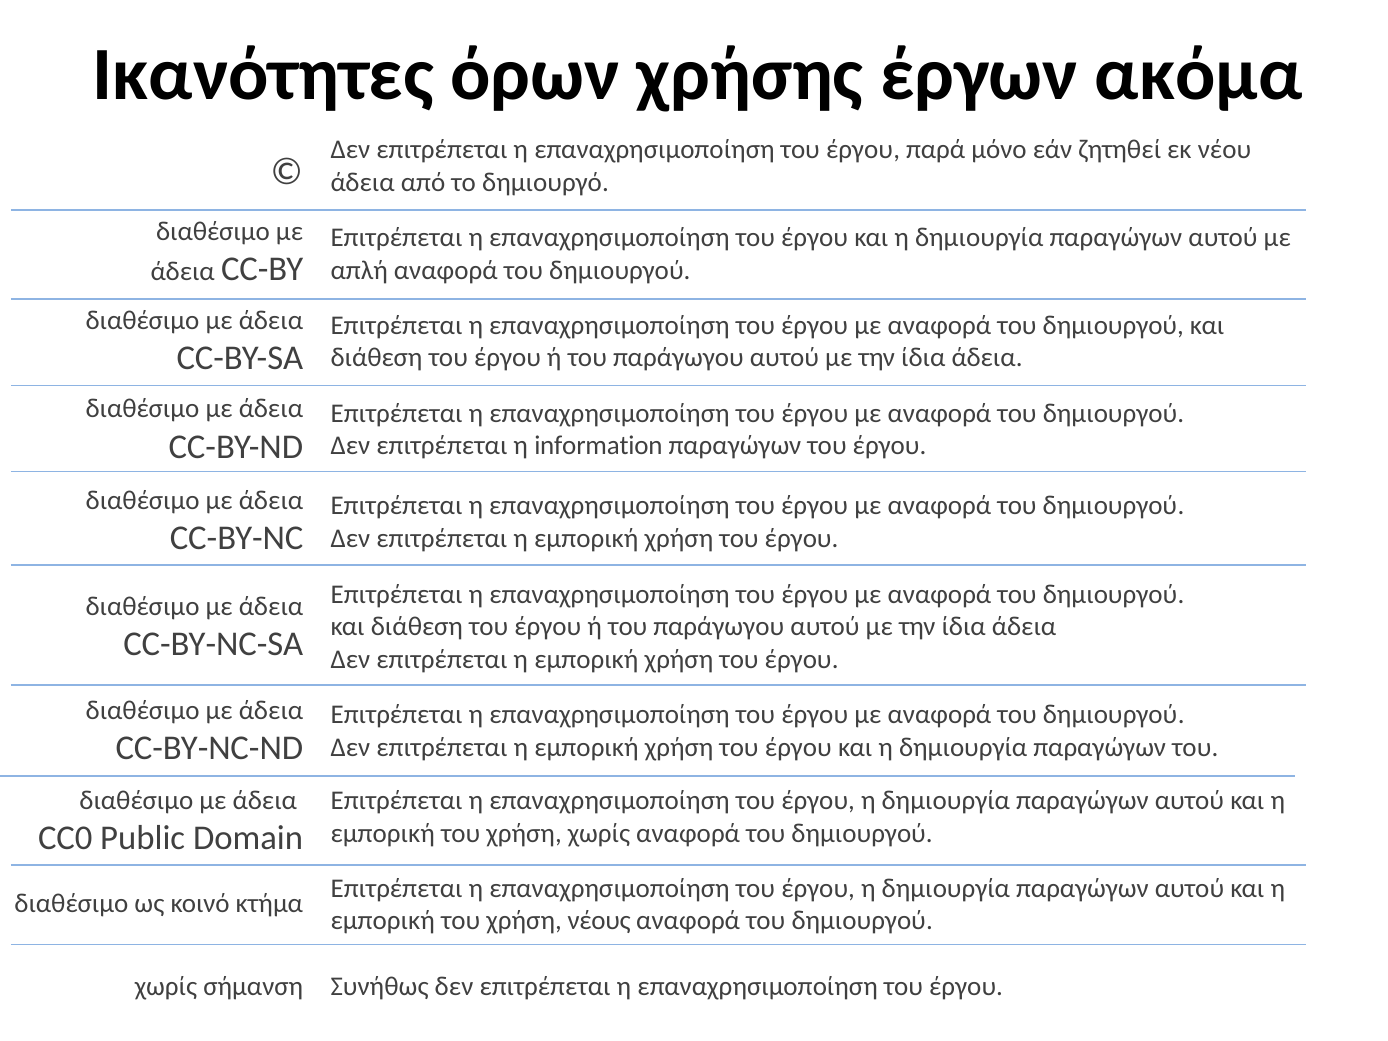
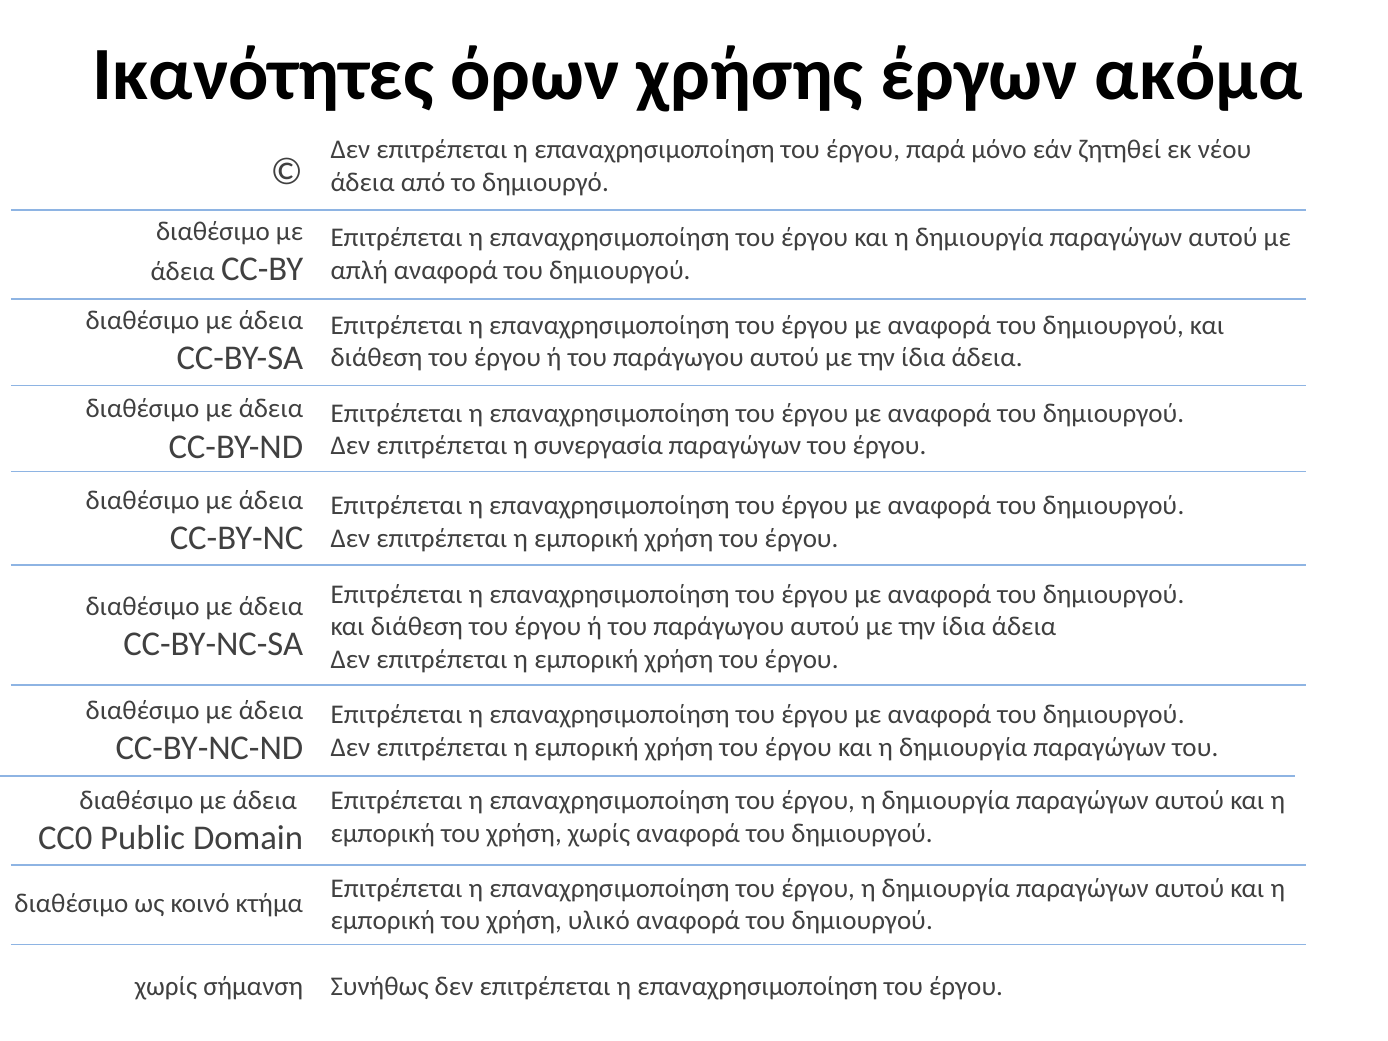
information: information -> συνεργασία (598, 446)
νέους: νέους -> υλικό (599, 921)
